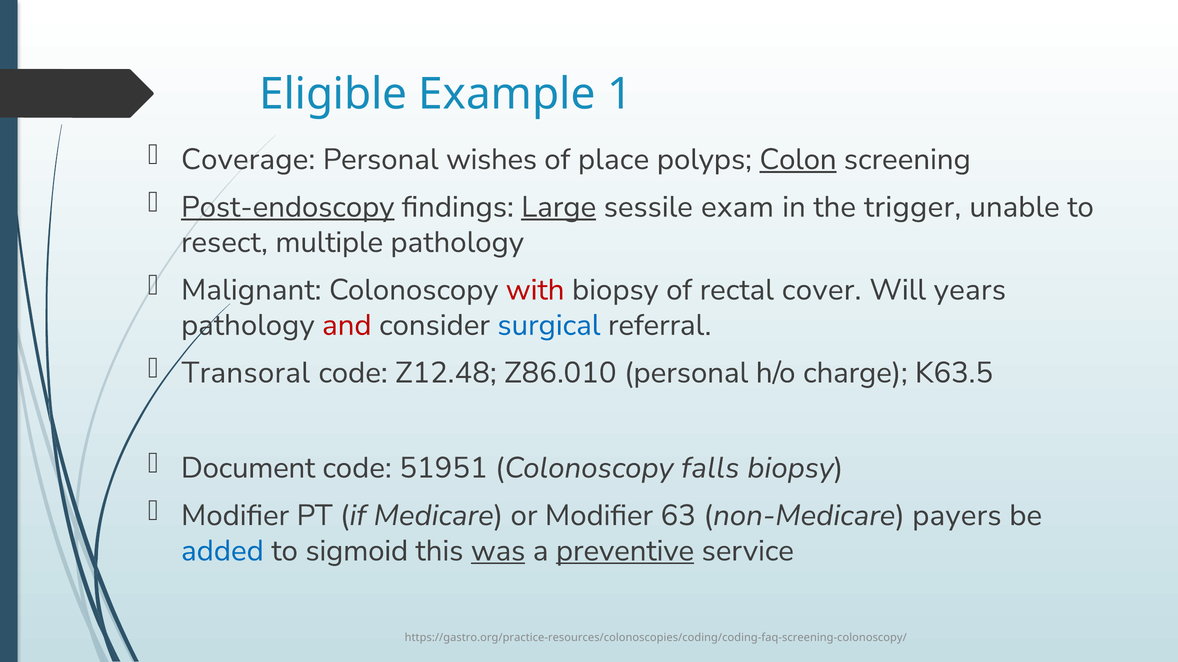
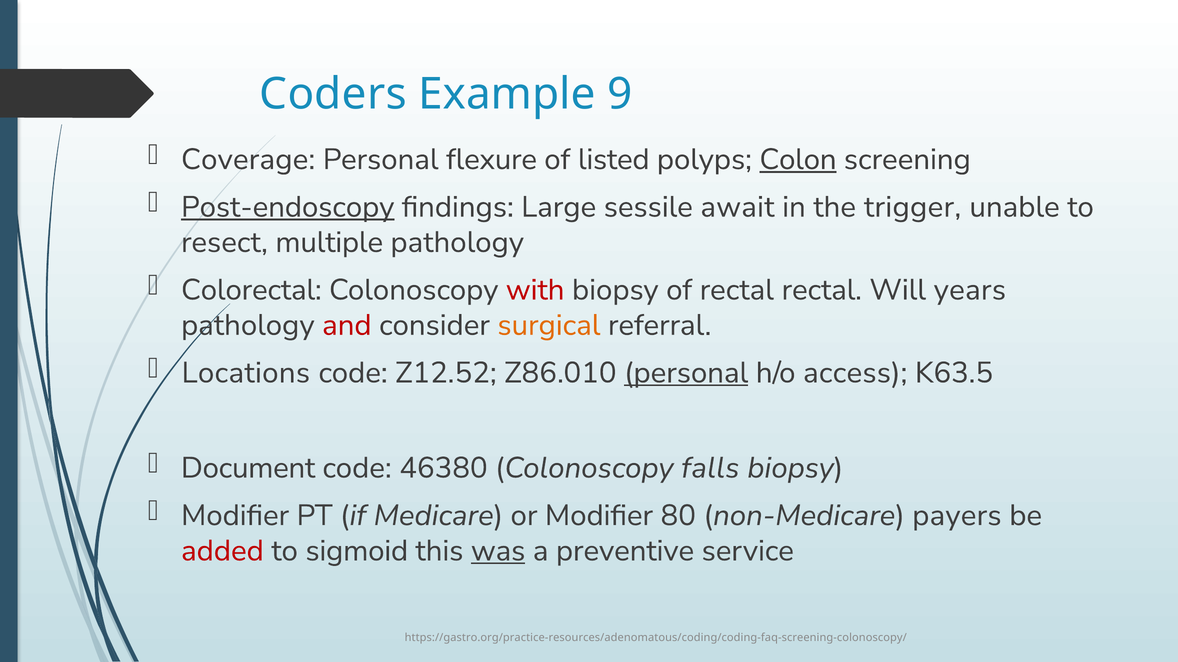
Eligible: Eligible -> Coders (333, 94)
1: 1 -> 9 (620, 94)
wishes: wishes -> flexure (492, 159)
place: place -> listed (614, 159)
Large underline: present -> none (559, 207)
exam: exam -> await (737, 207)
Malignant: Malignant -> Colorectal (251, 290)
rectal cover: cover -> rectal (822, 290)
surgical colour: blue -> orange (549, 325)
Transoral: Transoral -> Locations (246, 373)
Z12.48: Z12.48 -> Z12.52 (446, 373)
personal underline: none -> present (686, 373)
charge: charge -> access (855, 373)
51951: 51951 -> 46380 (443, 468)
63: 63 -> 80 (678, 516)
added colour: blue -> red (222, 551)
preventive underline: present -> none (625, 551)
https://gastro.org/practice-resources/colonoscopies/coding/coding-faq-screening-colonoscopy/: https://gastro.org/practice-resources/colonoscopies/coding/coding-faq-screening-colonoscopy/ -> https://gastro.org/practice-resources/adenomatous/coding/coding-faq-screening-colonoscopy/ (656, 638)
